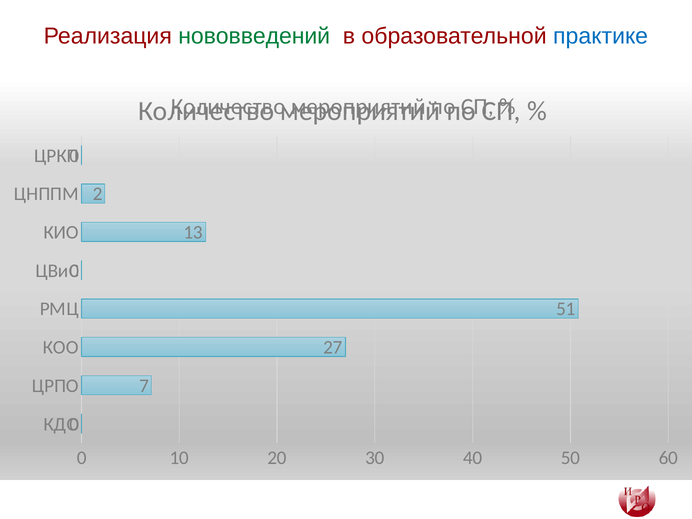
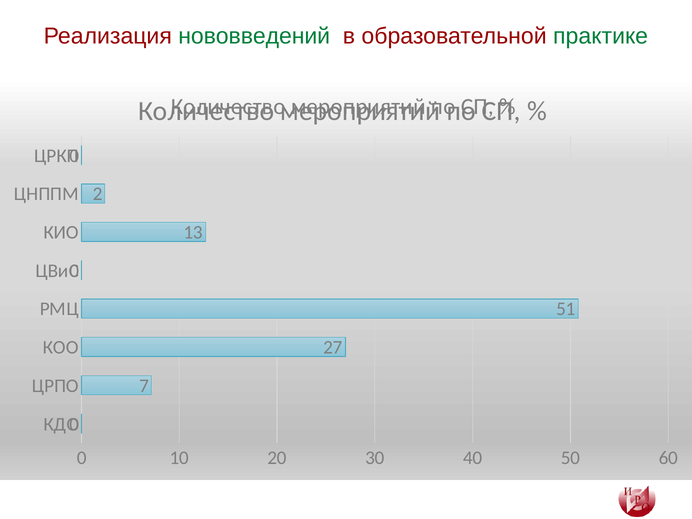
практике colour: blue -> green (601, 36)
